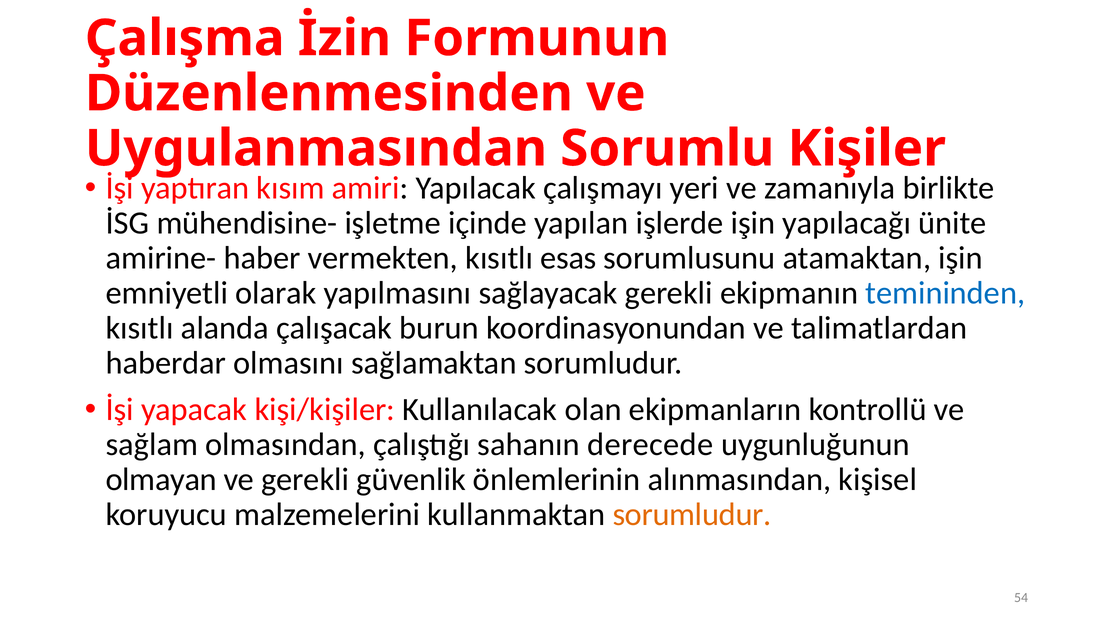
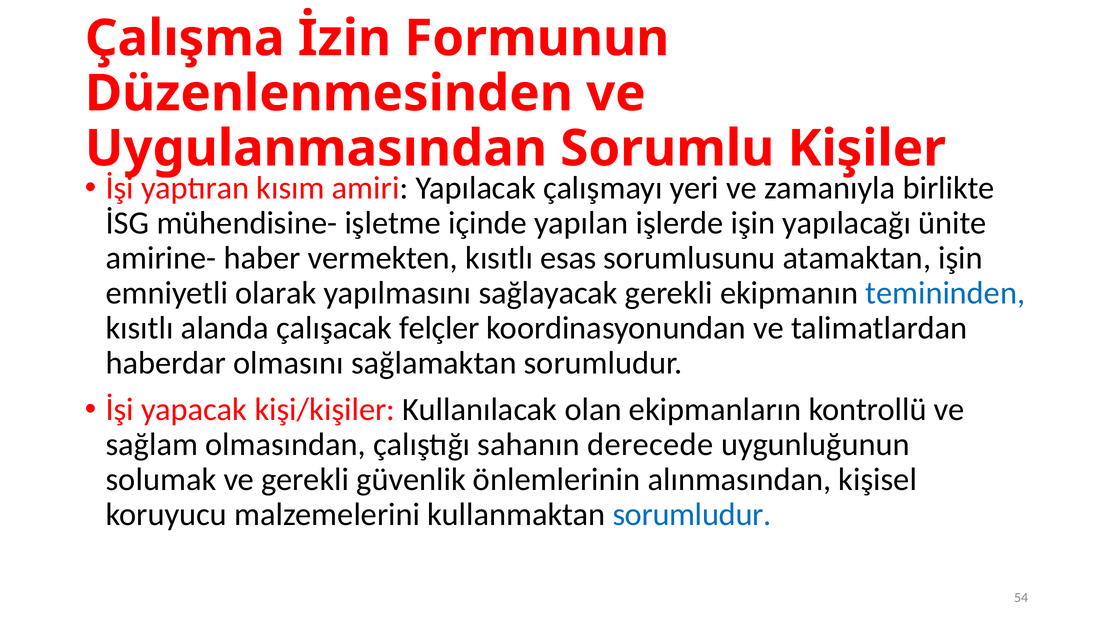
burun: burun -> felçler (439, 328)
olmayan: olmayan -> solumak (161, 480)
sorumludur colour: orange -> blue (692, 515)
